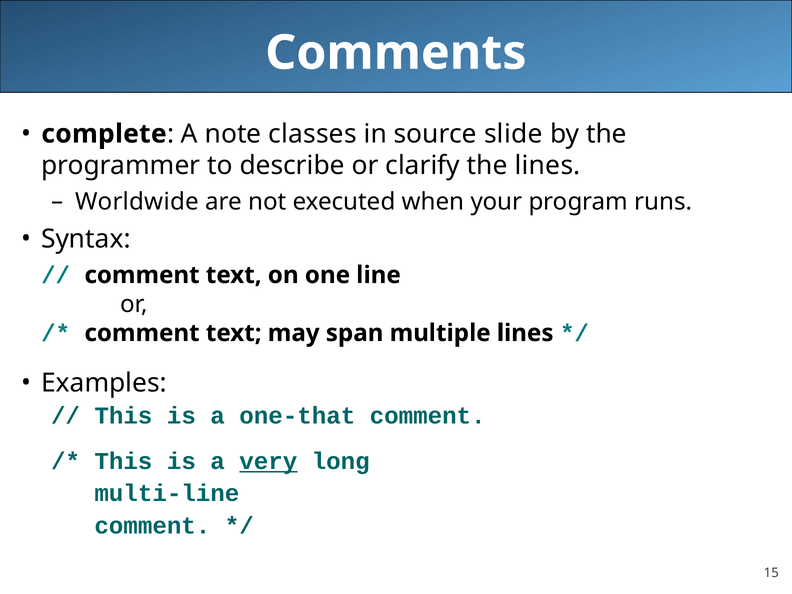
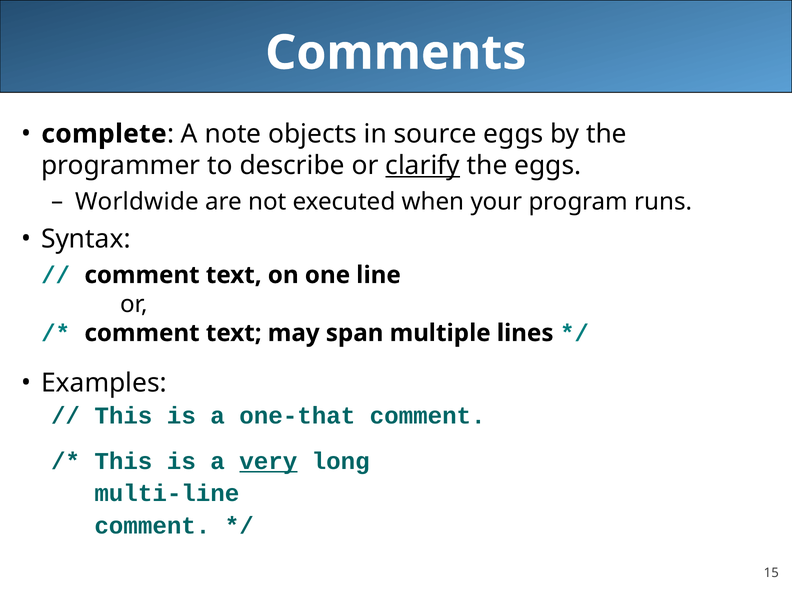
classes: classes -> objects (313, 134)
source slide: slide -> eggs (513, 134)
clarify underline: none -> present (423, 166)
the lines: lines -> eggs (548, 166)
